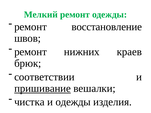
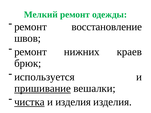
соответствии: соответствии -> используется (44, 77)
чистка underline: none -> present (29, 102)
и одежды: одежды -> изделия (73, 102)
